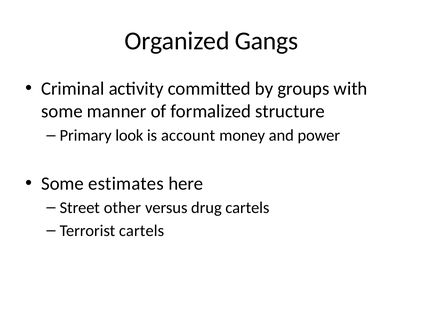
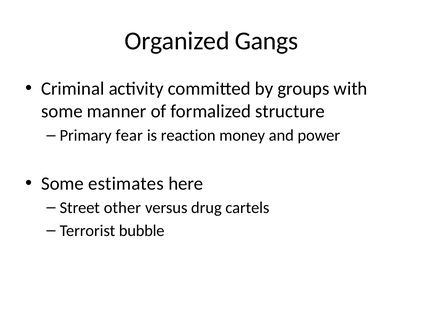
look: look -> fear (129, 135)
account: account -> reaction (188, 135)
Terrorist cartels: cartels -> bubble (142, 230)
